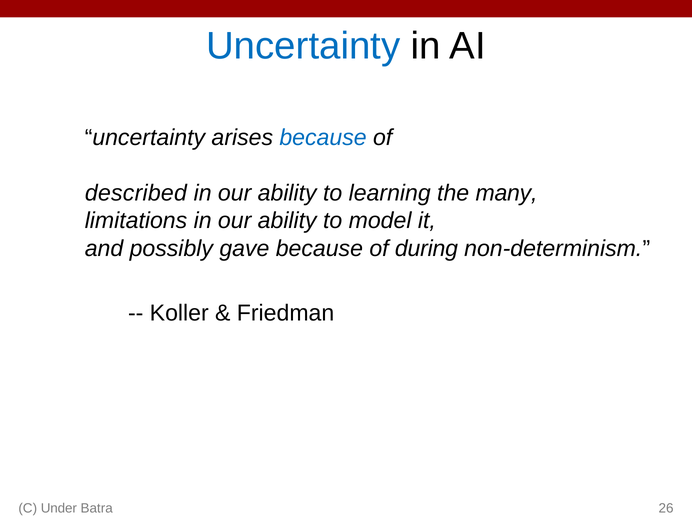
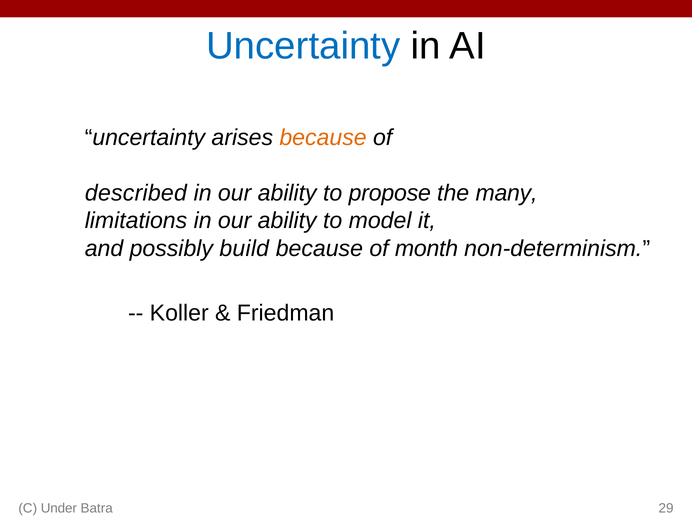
because colour: blue -> orange (323, 138)
learning: learning -> propose (390, 193)
gave: gave -> build (244, 248)
during: during -> month (427, 248)
26: 26 -> 29 (666, 508)
